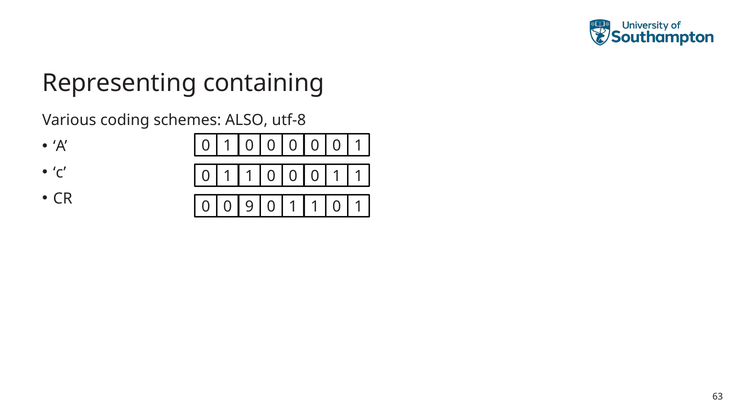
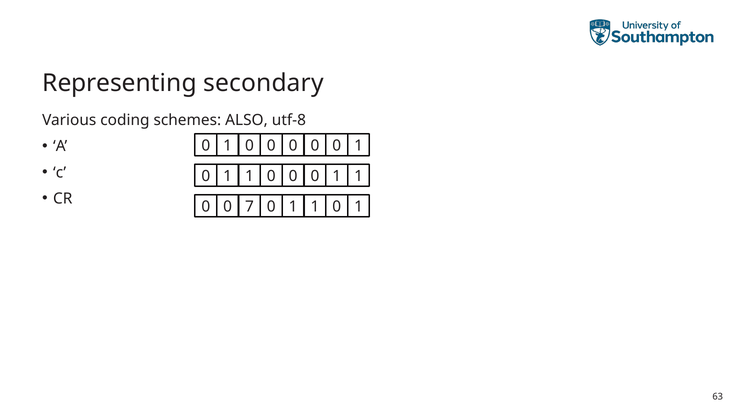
containing: containing -> secondary (263, 83)
9: 9 -> 7 (249, 207)
